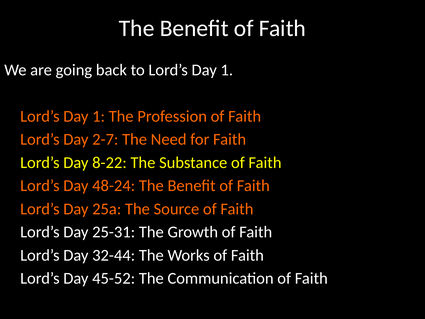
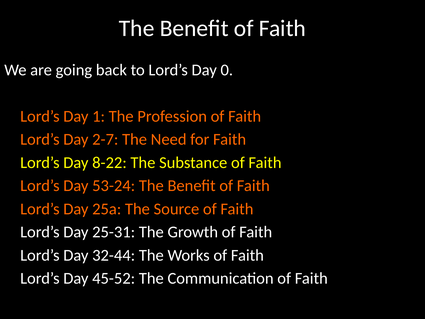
to Lord’s Day 1: 1 -> 0 (227, 70)
48-24: 48-24 -> 53-24 (114, 186)
